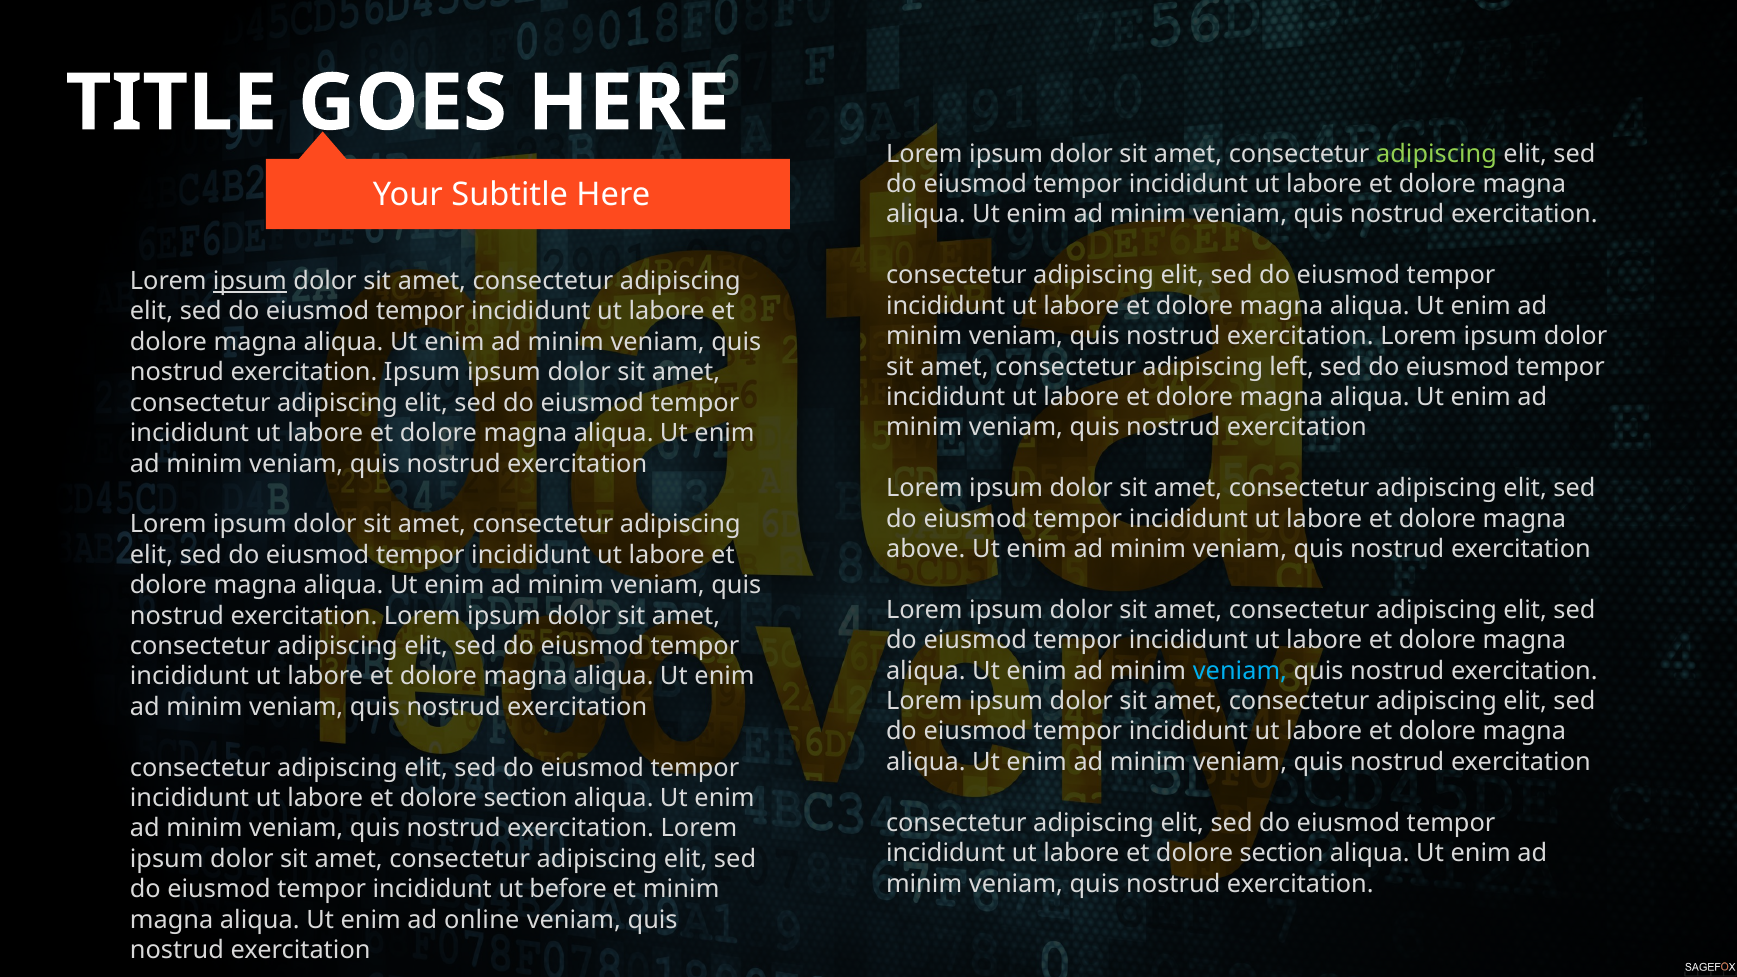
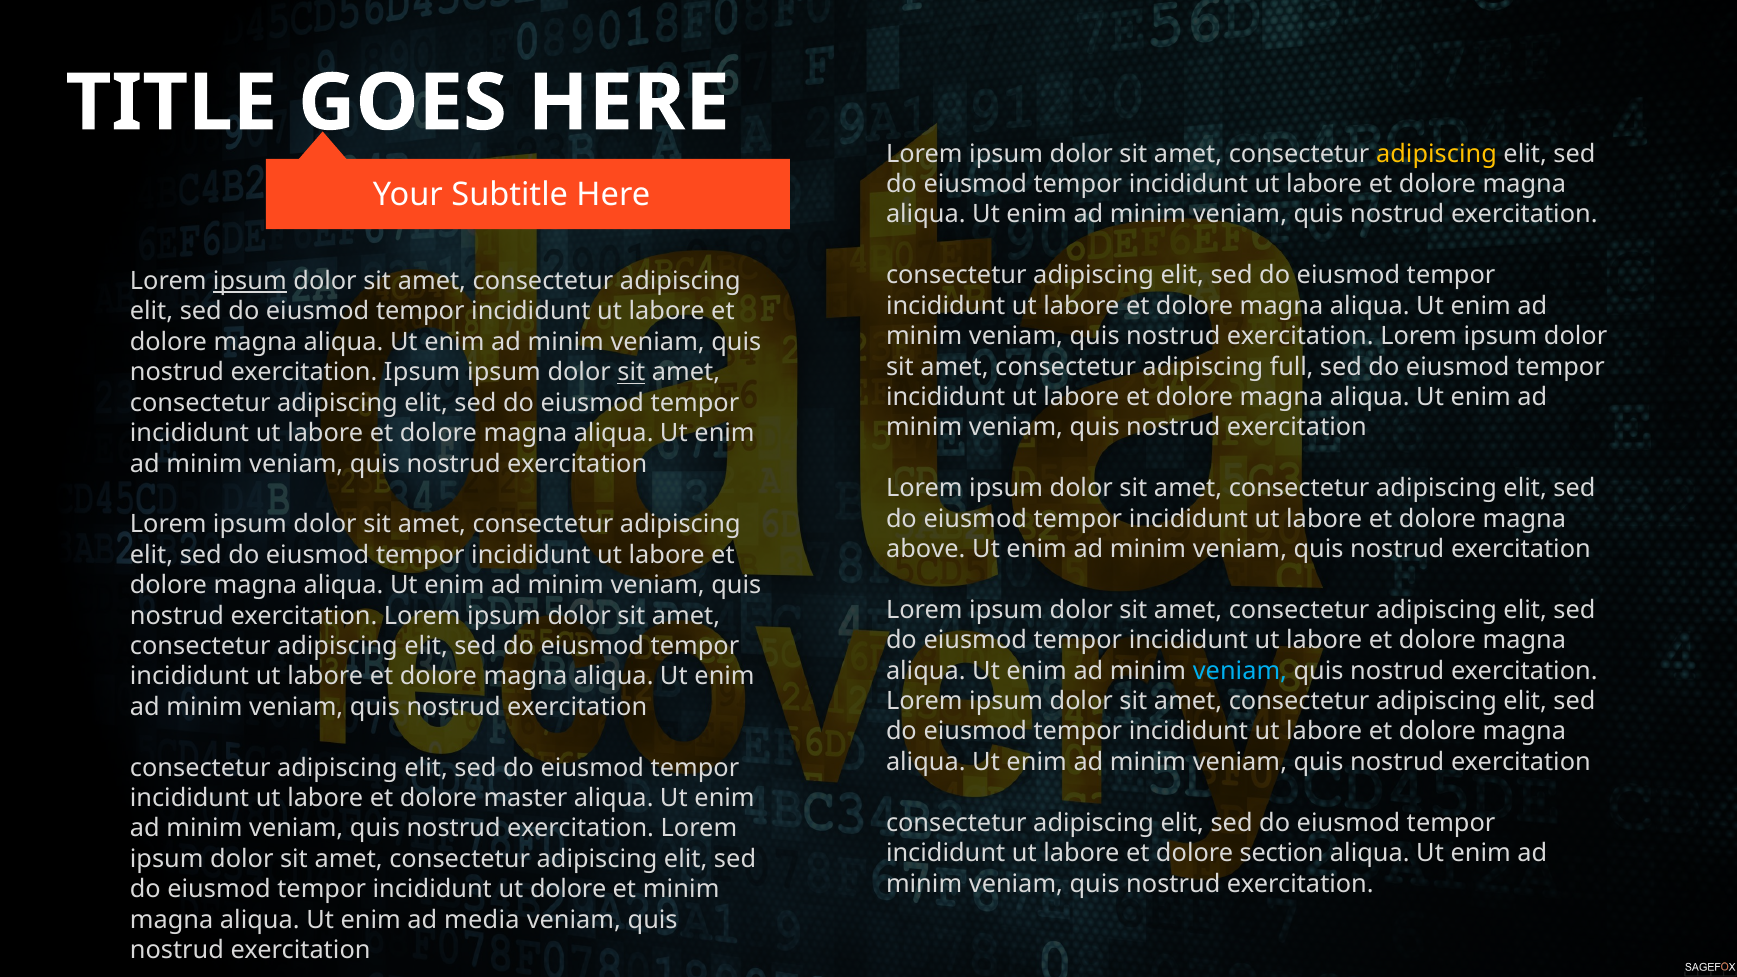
adipiscing colour: light green -> yellow (1436, 154)
left: left -> full (1292, 367)
sit underline: none -> present (631, 372)
section: section -> master (525, 798)
ut before: before -> dolore (568, 890)
online: online -> media (482, 920)
